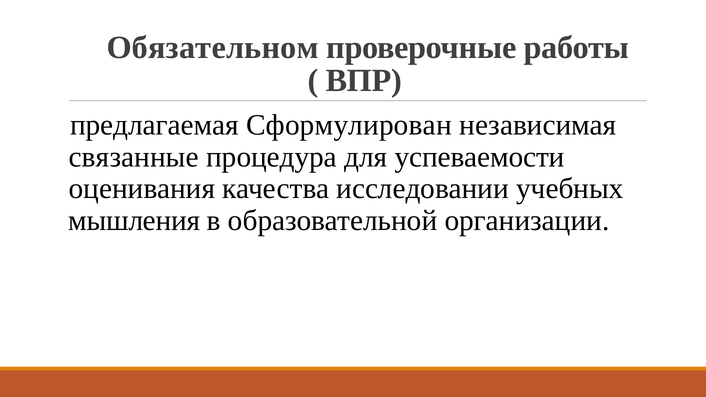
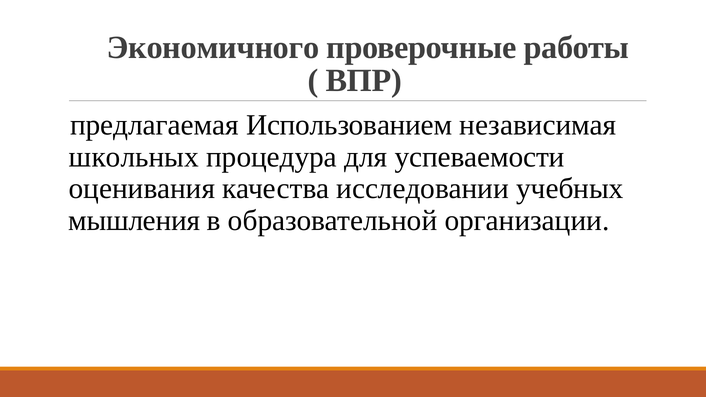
Обязательном: Обязательном -> Экономичного (213, 48)
Сформулирован: Сформулирован -> Использованием (349, 125)
связанные: связанные -> школьных (134, 157)
